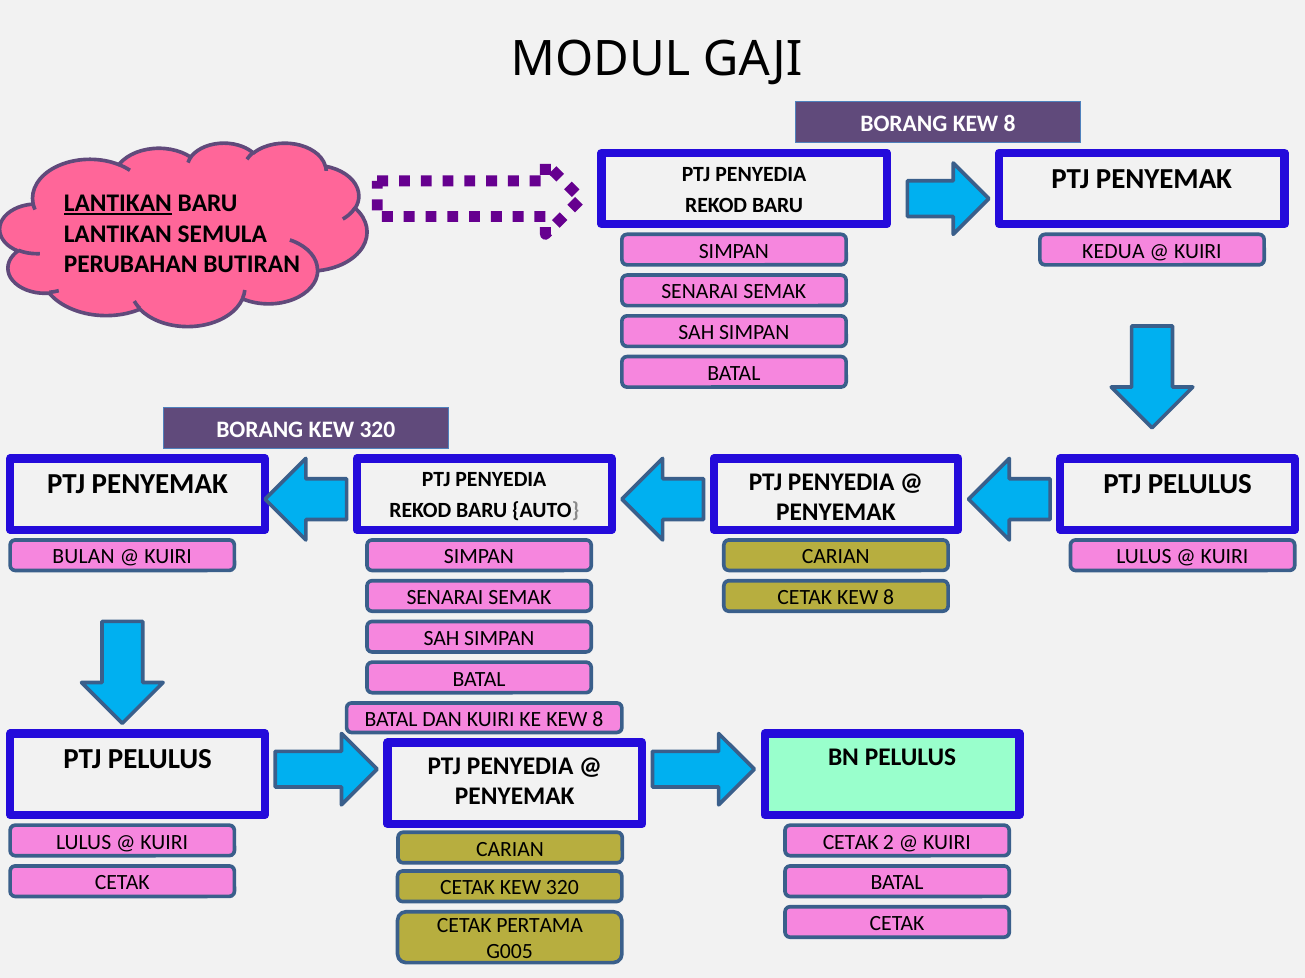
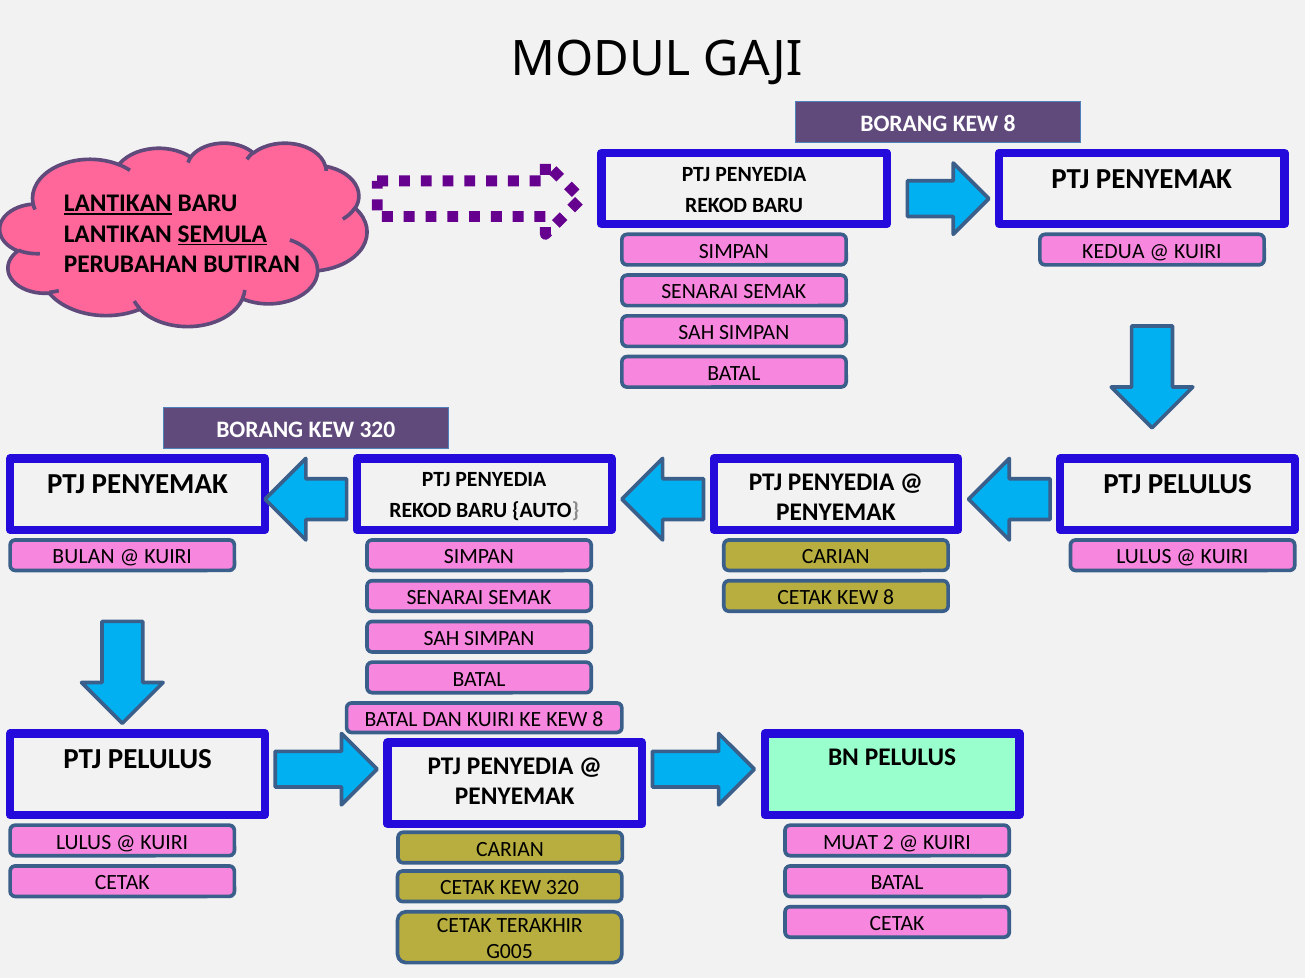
SEMULA underline: none -> present (222, 234)
CETAK: CETAK -> MUAT (851, 843)
PERTAMA: PERTAMA -> TERAKHIR (540, 926)
